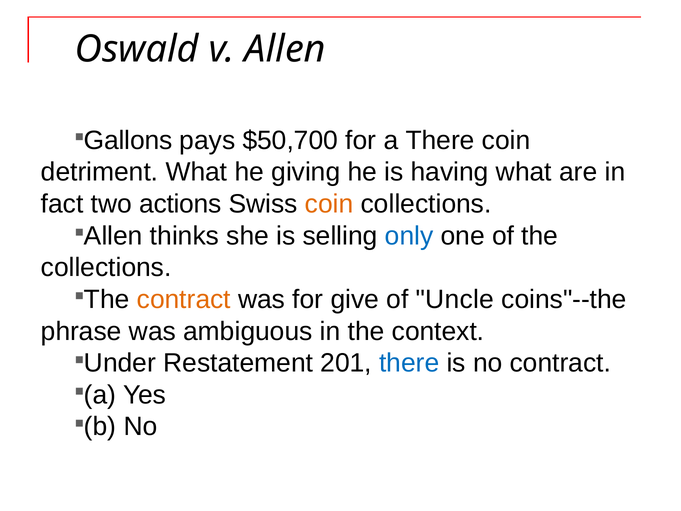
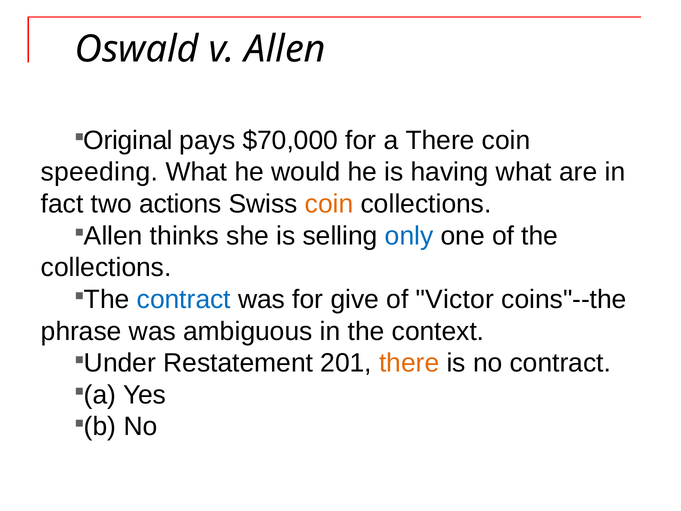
Gallons: Gallons -> Original (128, 140)
$50,700: $50,700 -> $70,000 (290, 140)
detriment: detriment -> speeding (99, 172)
giving: giving -> would (306, 172)
contract colour: orange -> blue (184, 299)
Uncle: Uncle -> Victor (455, 299)
there colour: blue -> orange (409, 363)
